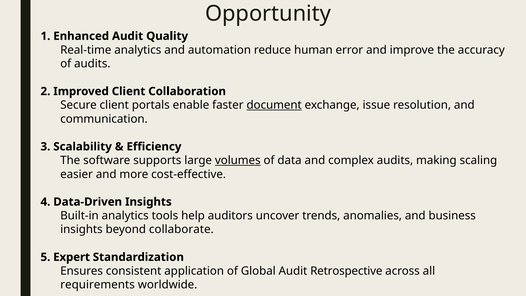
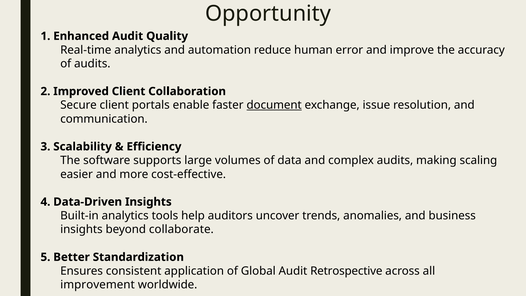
volumes underline: present -> none (238, 160)
Expert: Expert -> Better (72, 257)
requirements: requirements -> improvement (98, 285)
